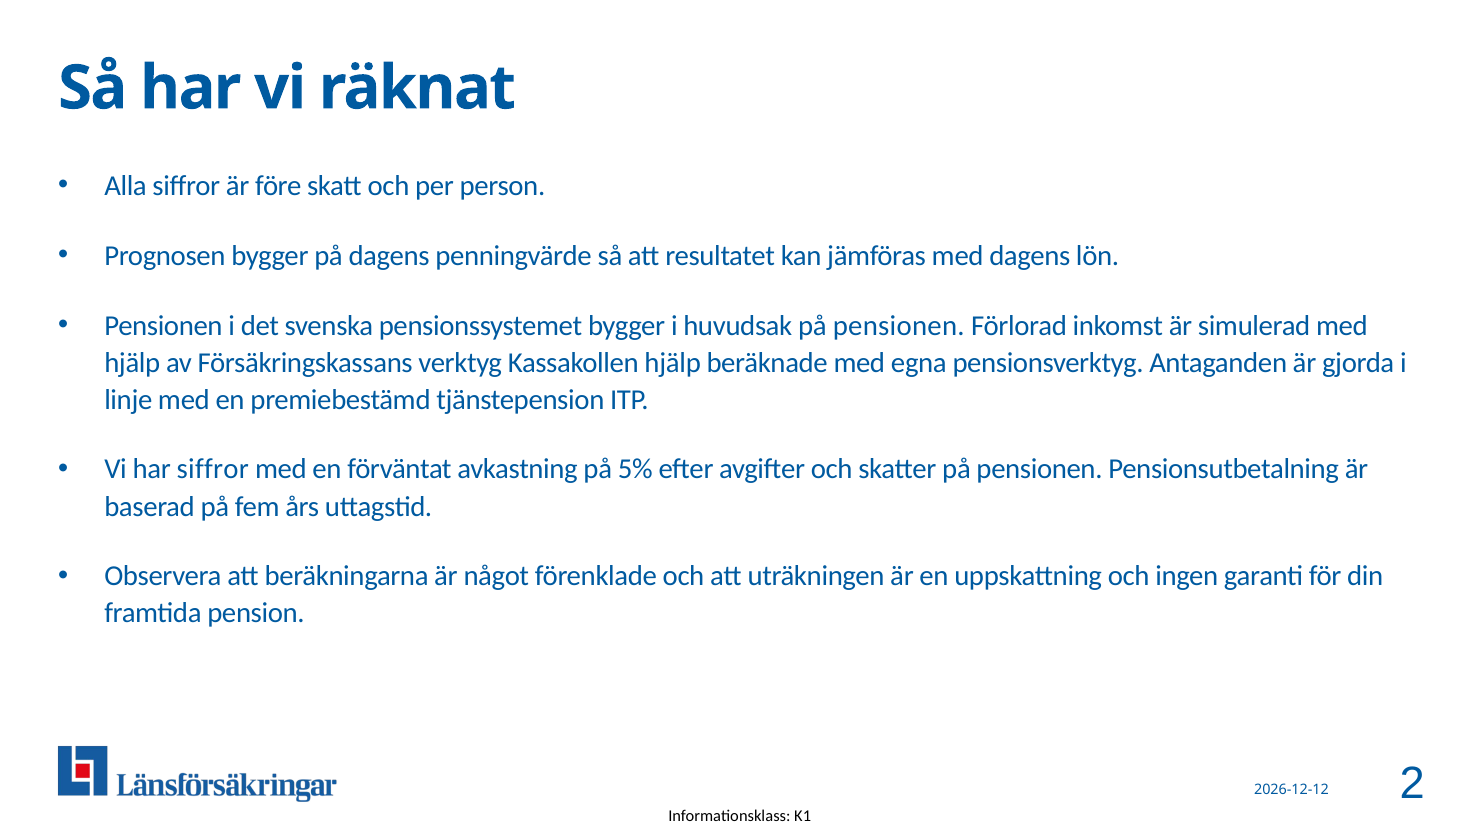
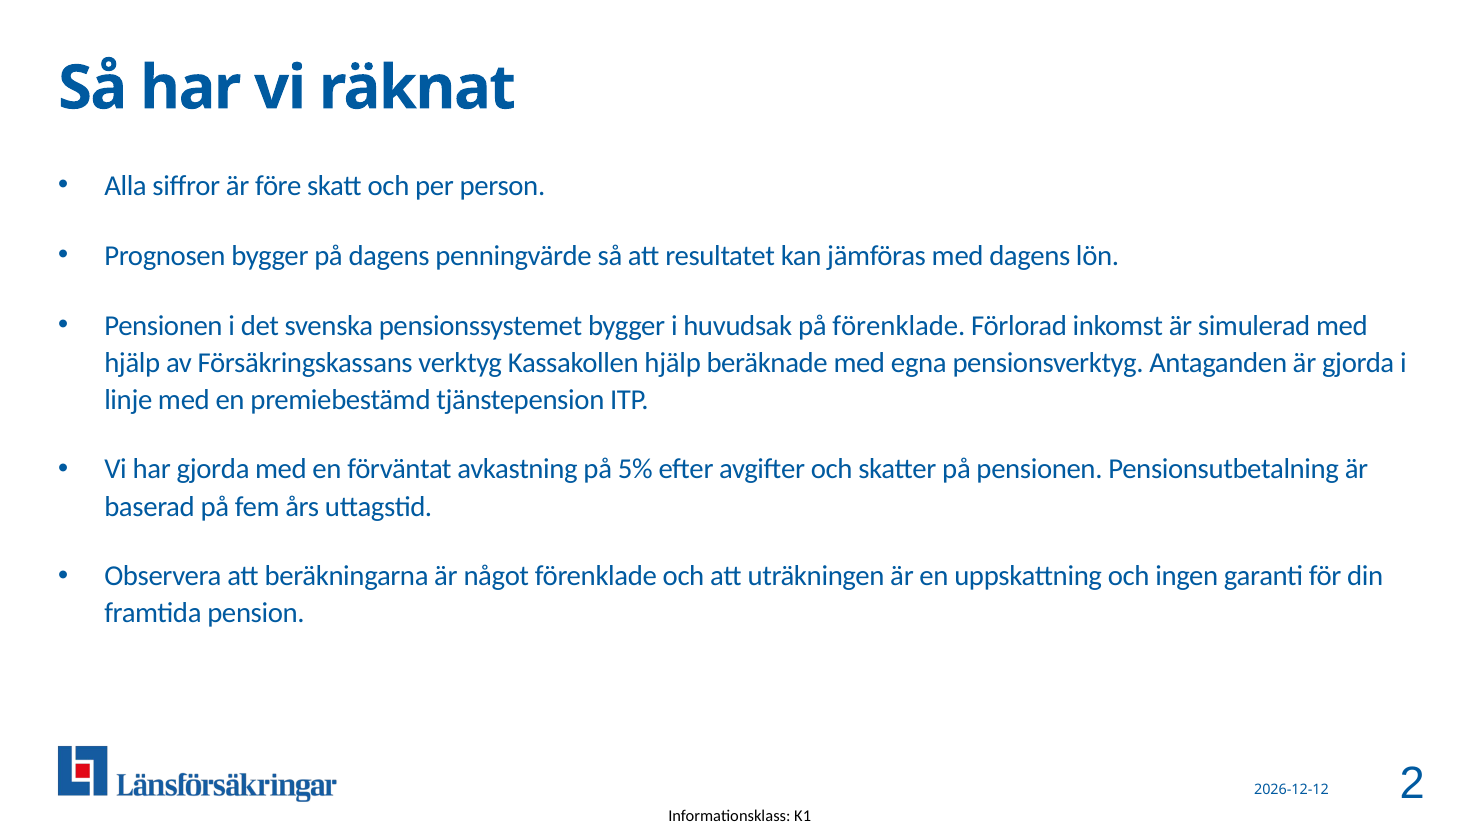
huvudsak på pensionen: pensionen -> förenklade (899, 325)
har siffror: siffror -> gjorda (213, 469)
